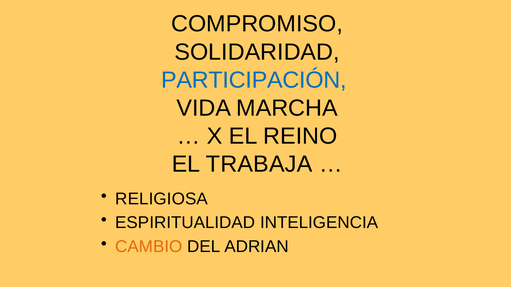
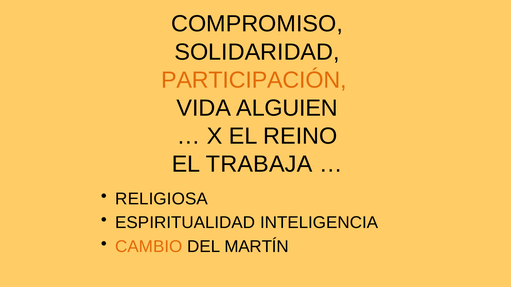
PARTICIPACIÓN colour: blue -> orange (254, 80)
MARCHA: MARCHA -> ALGUIEN (287, 108)
ADRIAN: ADRIAN -> MARTÍN (257, 247)
